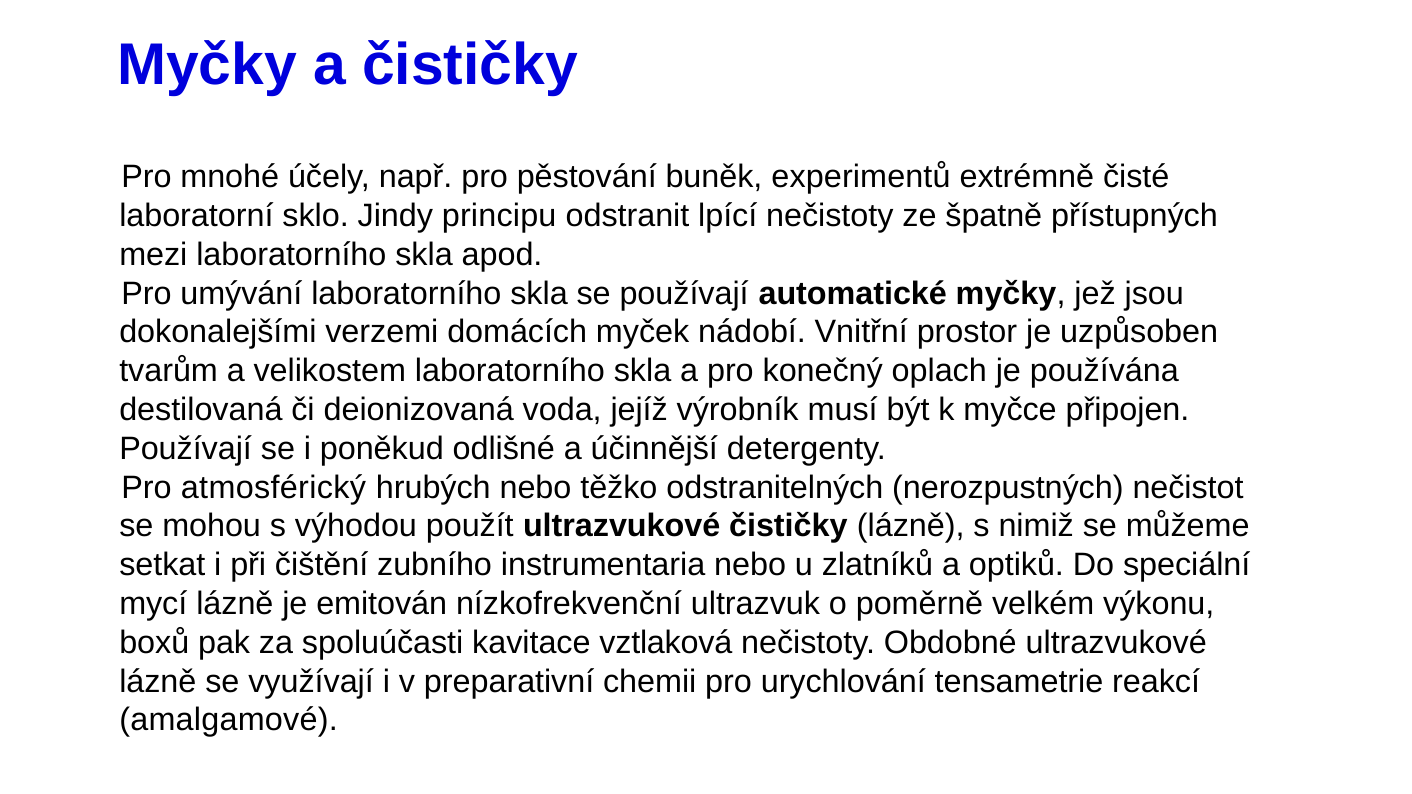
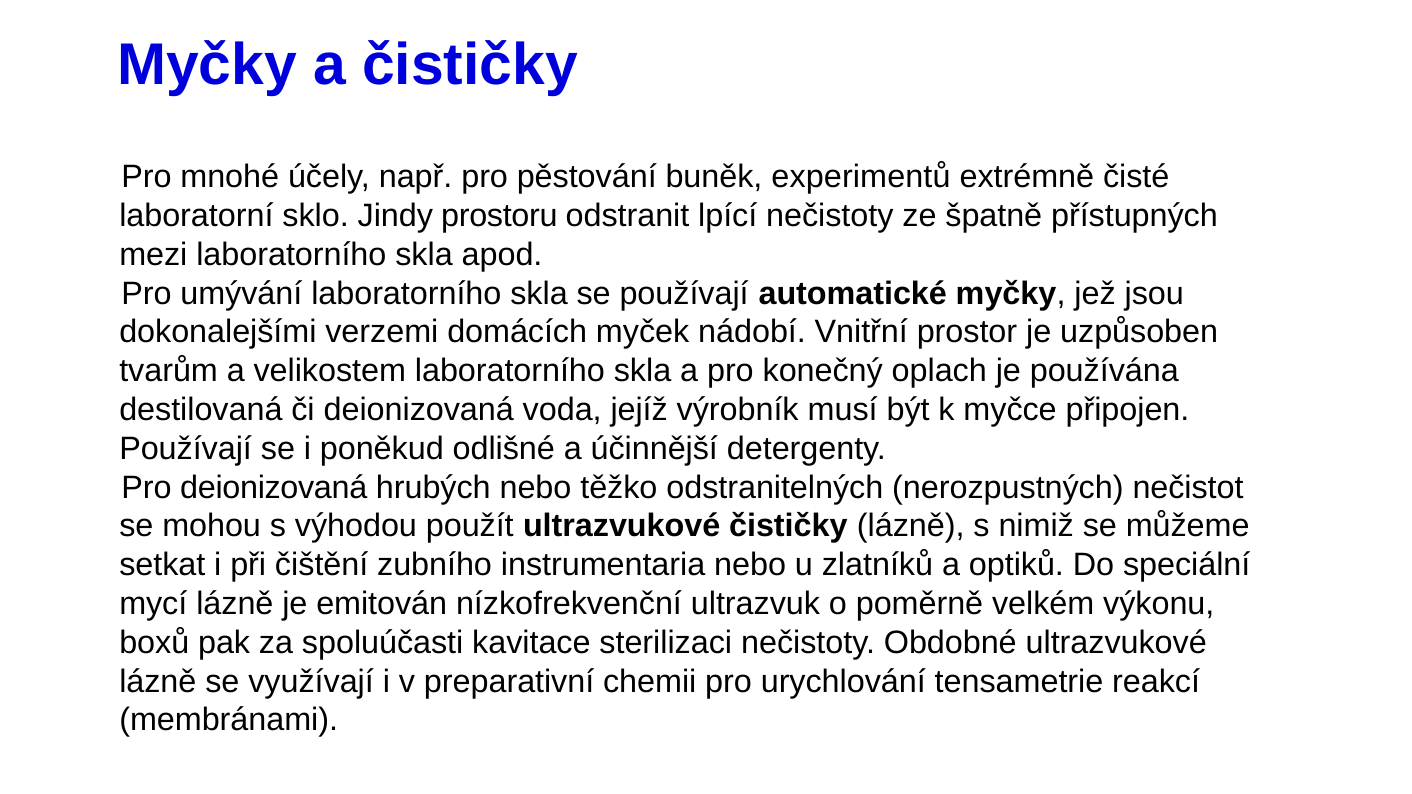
principu: principu -> prostoru (499, 216)
Pro atmosférický: atmosférický -> deionizovaná (274, 488)
vztlaková: vztlaková -> sterilizaci (666, 643)
amalgamové: amalgamové -> membránami (229, 720)
